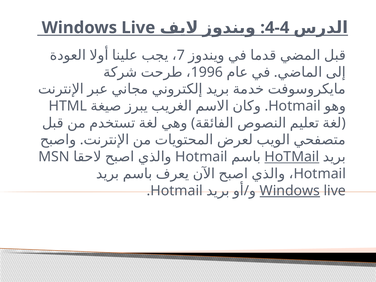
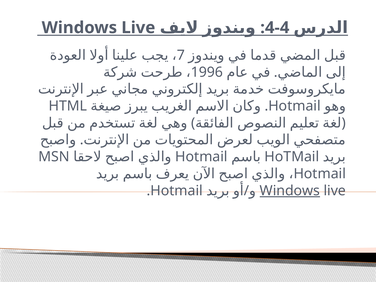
HoTMail underline: present -> none (292, 157)
